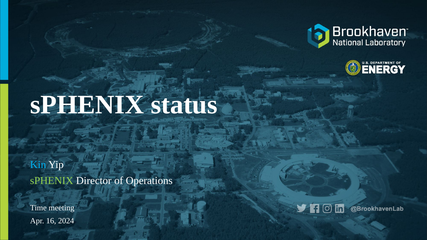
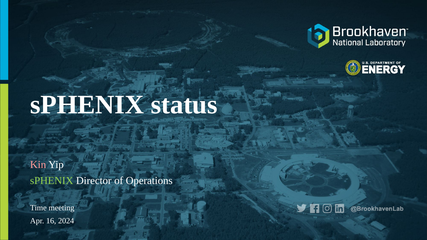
Kin colour: light blue -> pink (38, 165)
